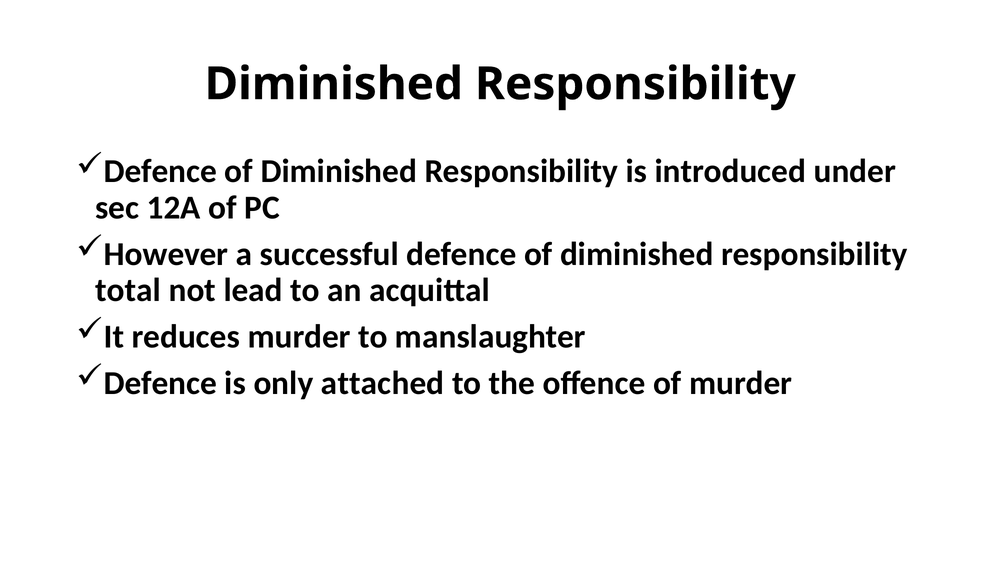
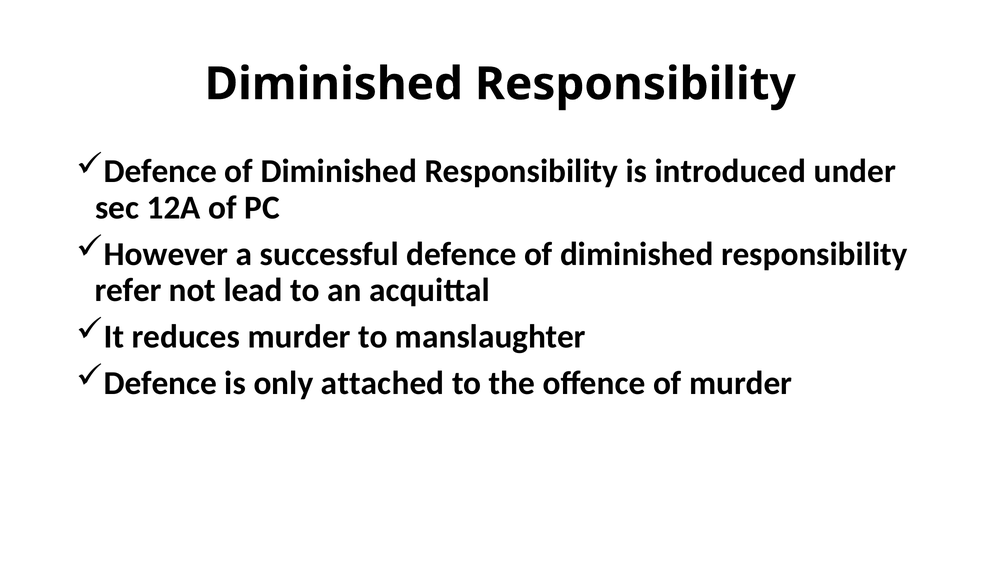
total: total -> refer (128, 290)
